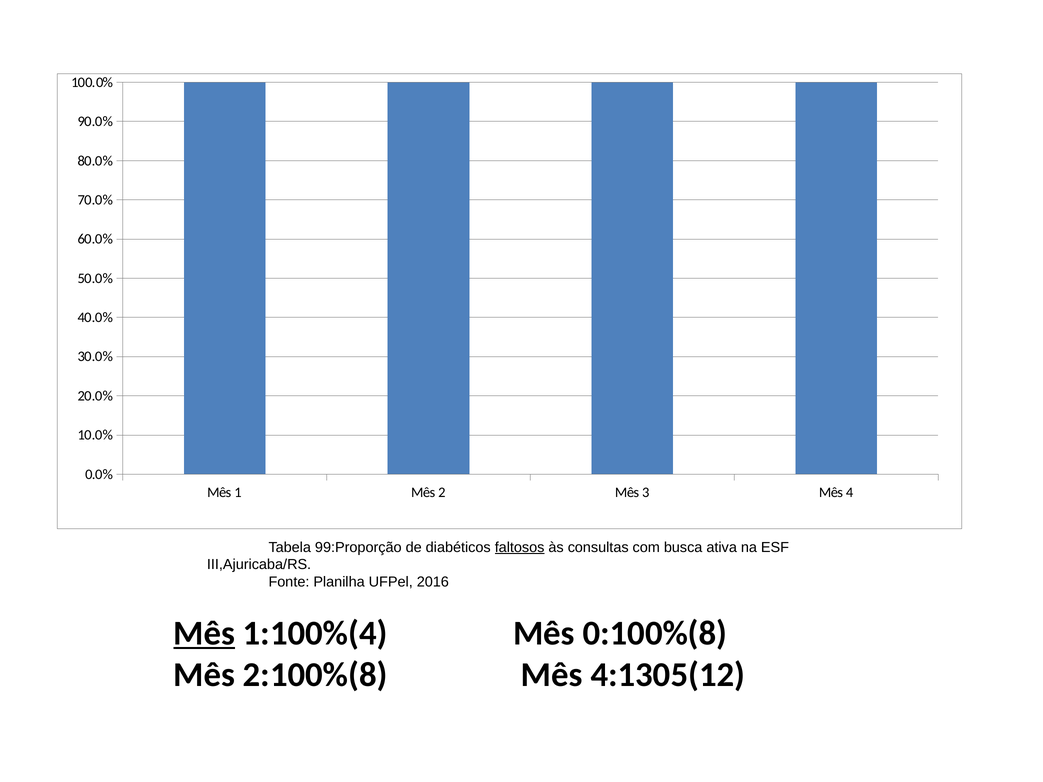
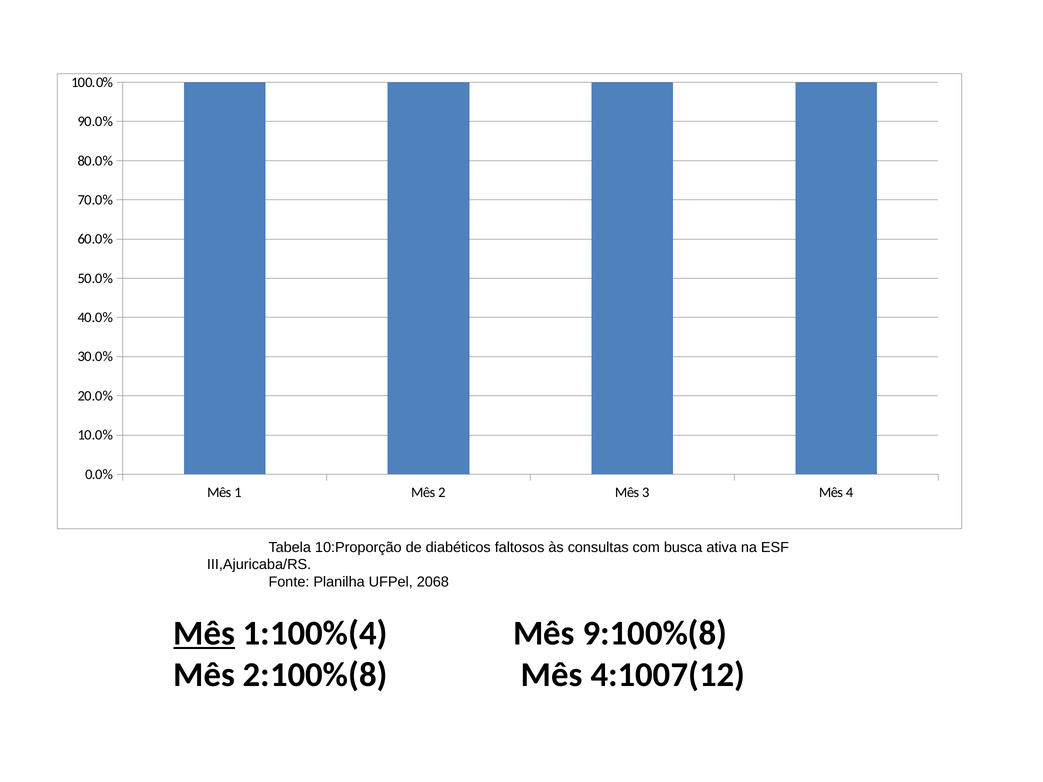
99:Proporção: 99:Proporção -> 10:Proporção (358, 547)
faltosos underline: present -> none (520, 547)
2016: 2016 -> 2068 (433, 582)
0:100%(8: 0:100%(8 -> 9:100%(8 (655, 633)
4:1305(12: 4:1305(12 -> 4:1007(12 (668, 675)
